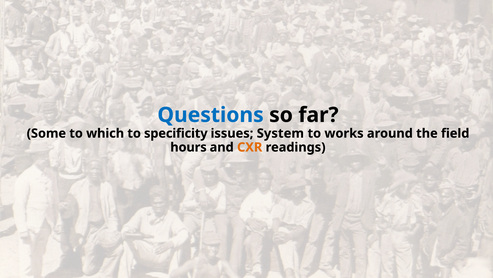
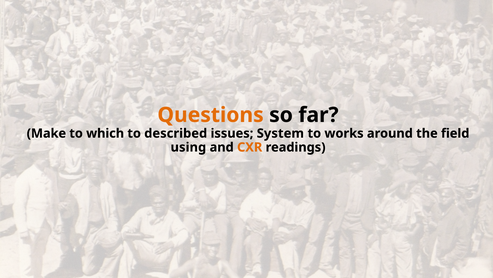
Questions colour: blue -> orange (211, 115)
Some: Some -> Make (46, 133)
specificity: specificity -> described (176, 133)
hours: hours -> using (188, 147)
